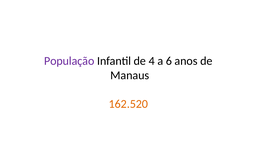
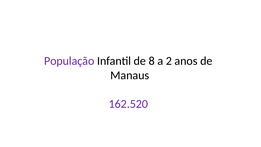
4: 4 -> 8 (152, 61)
6: 6 -> 2 (169, 61)
162.520 colour: orange -> purple (128, 104)
